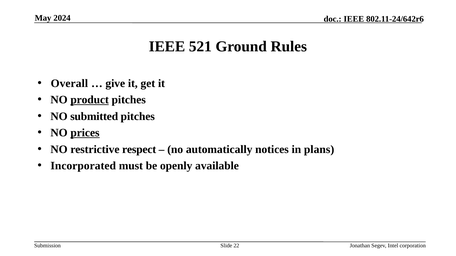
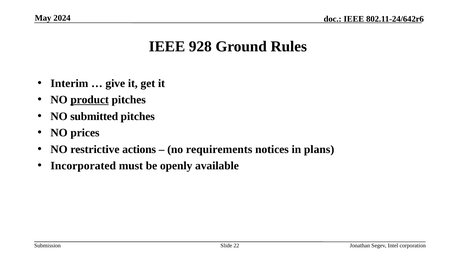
521: 521 -> 928 (200, 47)
Overall: Overall -> Interim (69, 83)
prices underline: present -> none (85, 133)
respect: respect -> actions (139, 150)
automatically: automatically -> requirements (219, 150)
